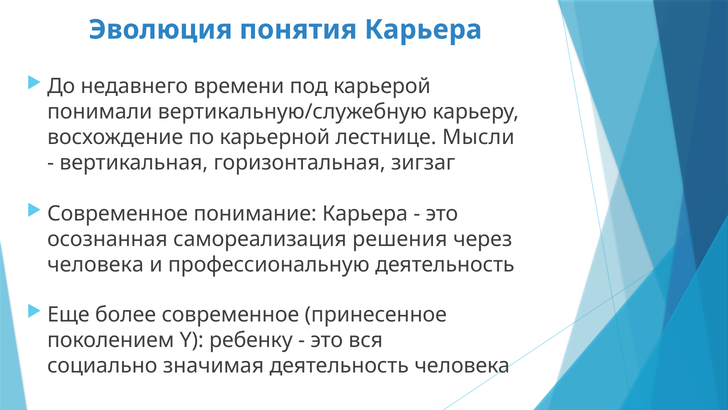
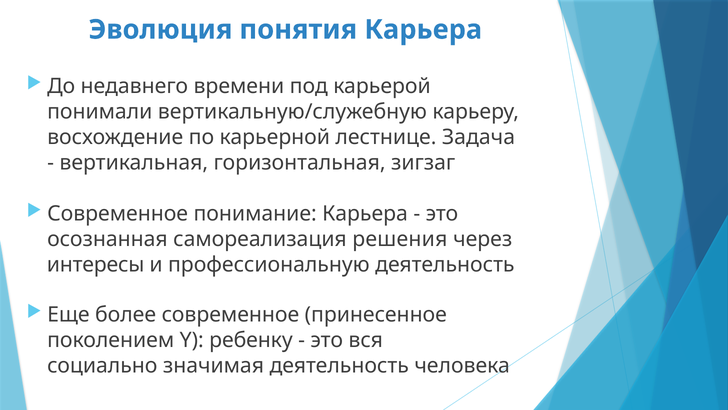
Мысли: Мысли -> Задача (478, 137)
человека: человека -> интересы (96, 264)
